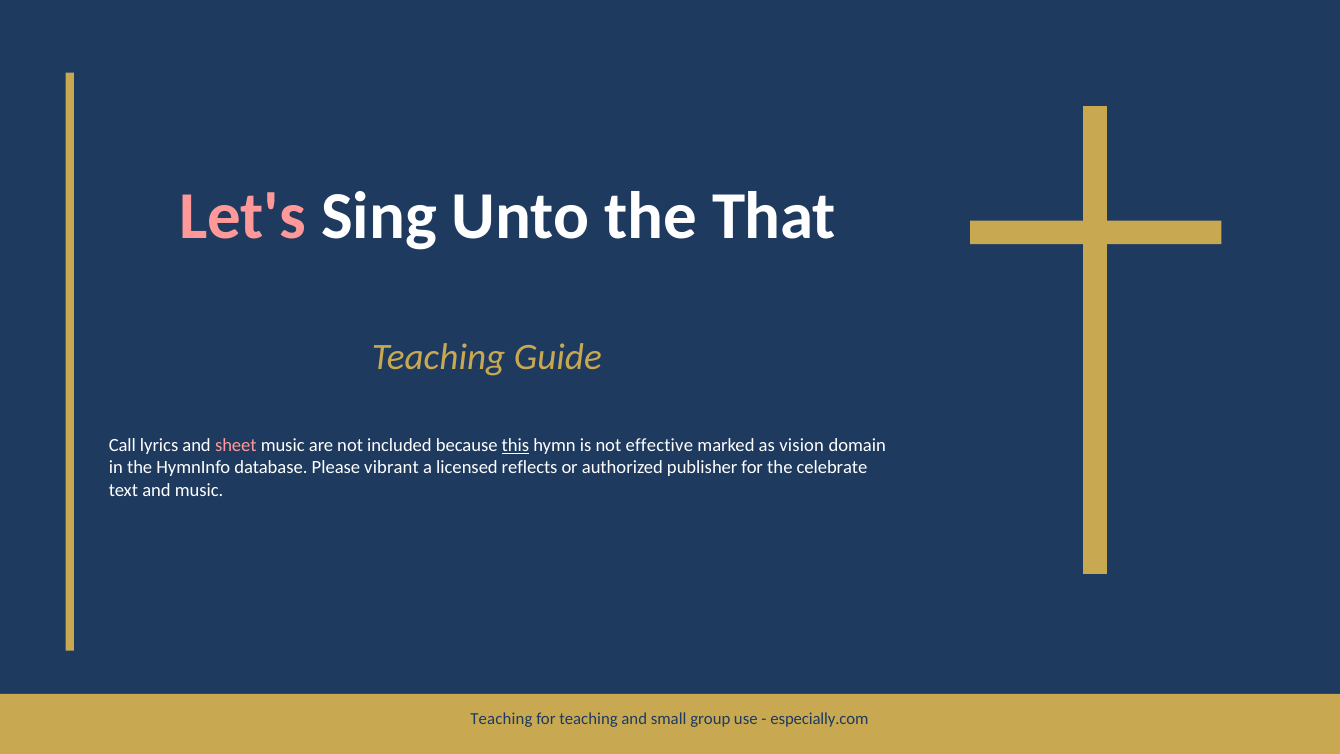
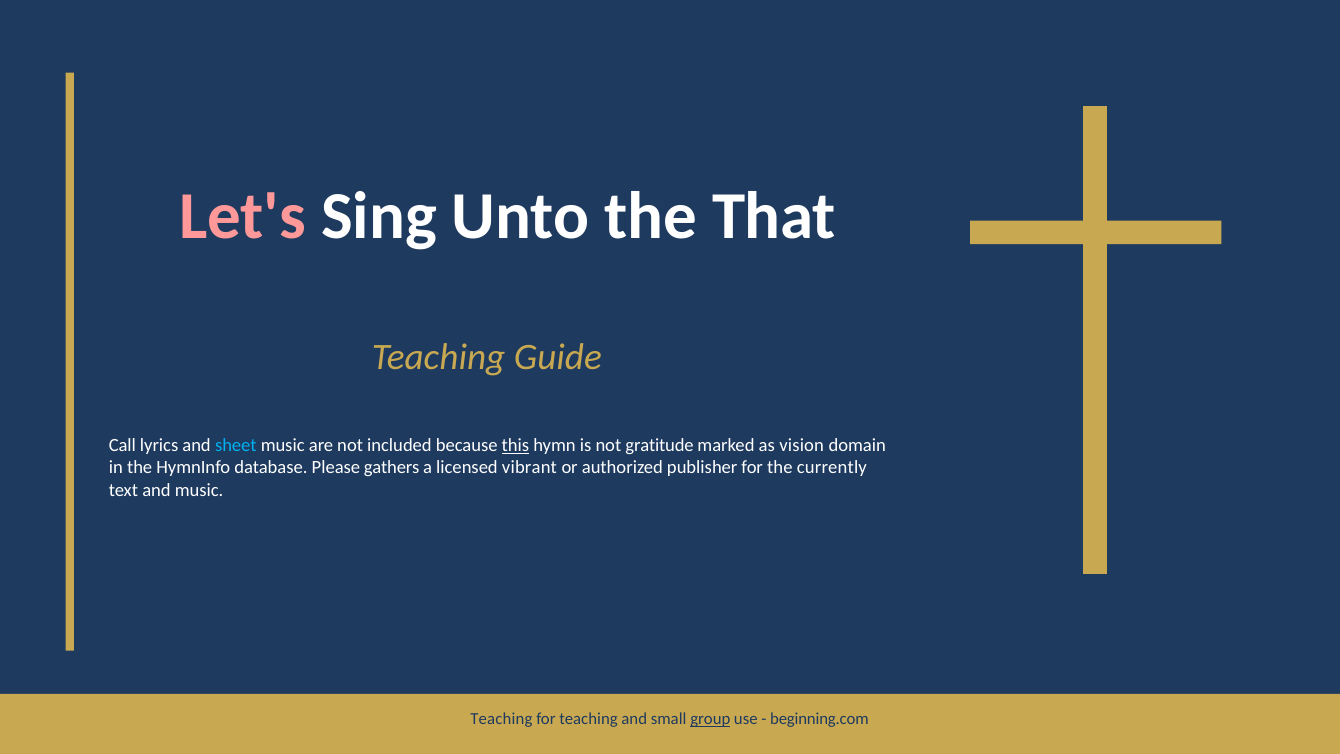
sheet colour: pink -> light blue (236, 445)
effective: effective -> gratitude (660, 445)
vibrant: vibrant -> gathers (392, 467)
reflects: reflects -> vibrant (529, 467)
celebrate: celebrate -> currently (832, 467)
group underline: none -> present (710, 719)
especially.com: especially.com -> beginning.com (819, 719)
